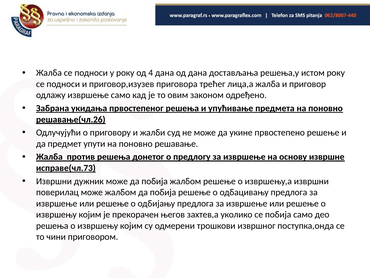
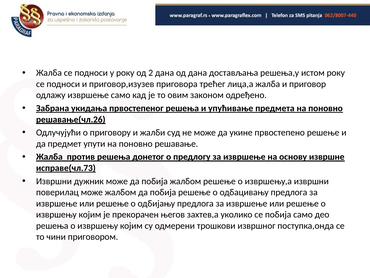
4: 4 -> 2 (151, 73)
